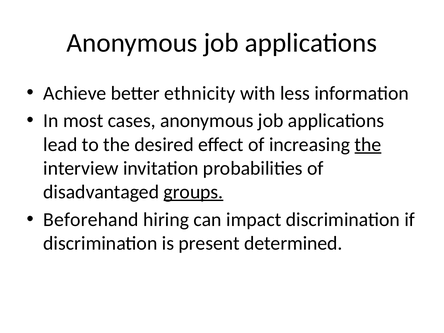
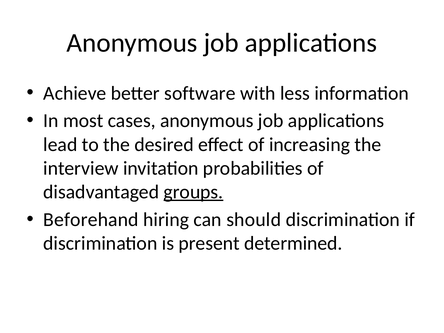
ethnicity: ethnicity -> software (200, 93)
the underline: present -> none (368, 145)
impact: impact -> should (254, 220)
